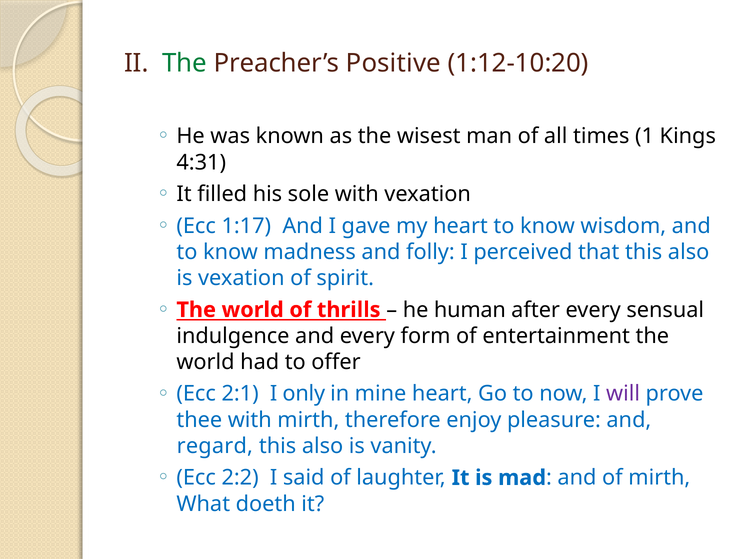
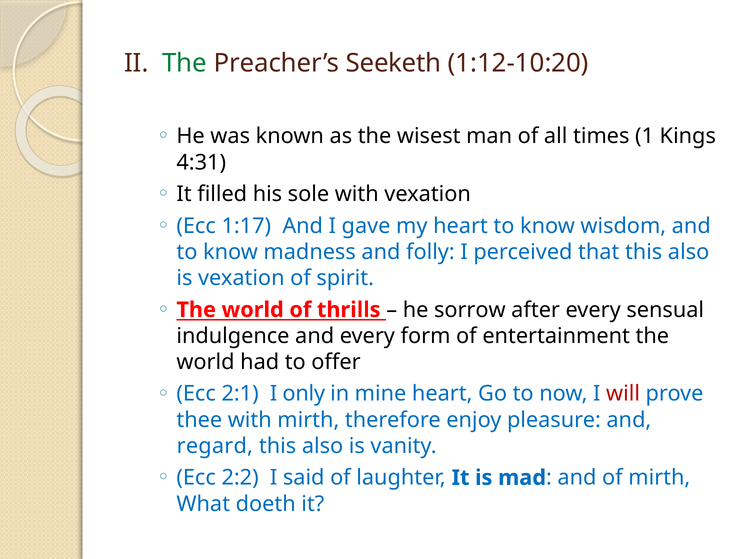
Positive: Positive -> Seeketh (394, 63)
human: human -> sorrow (470, 310)
will colour: purple -> red (623, 394)
